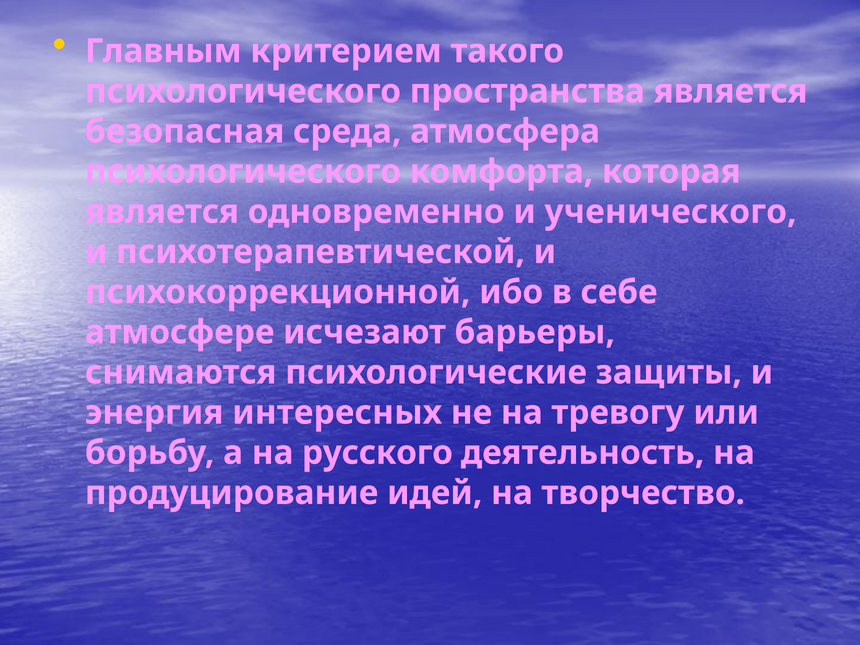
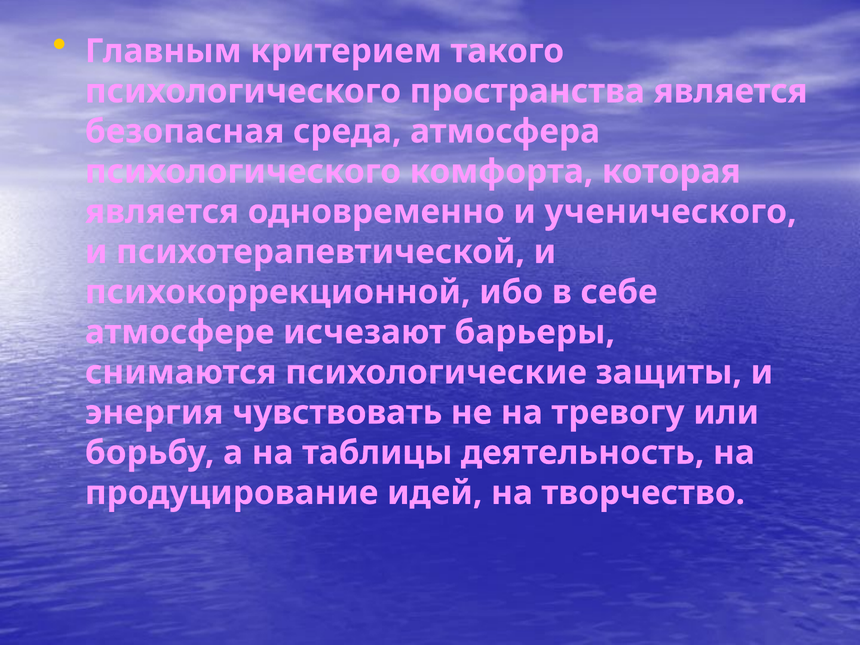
интересных: интересных -> чувствовать (337, 413)
русского: русского -> таблицы (377, 453)
